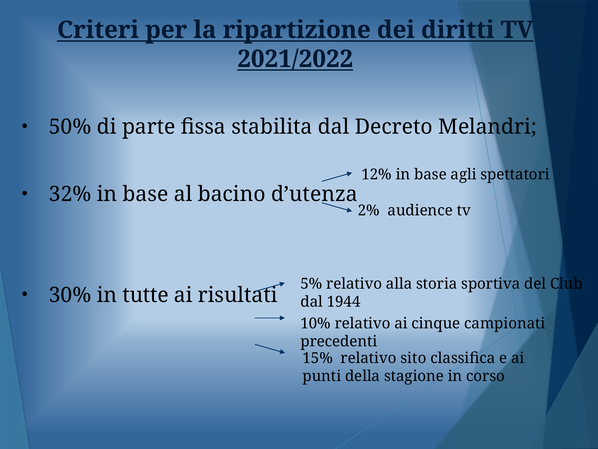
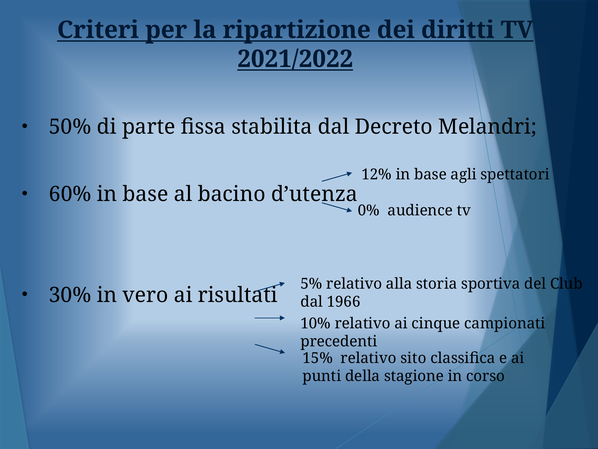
32%: 32% -> 60% (70, 194)
2%: 2% -> 0% (369, 210)
tutte: tutte -> vero (145, 295)
1944: 1944 -> 1966 (344, 302)
